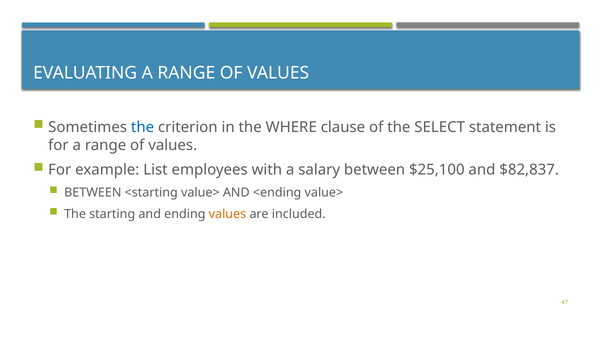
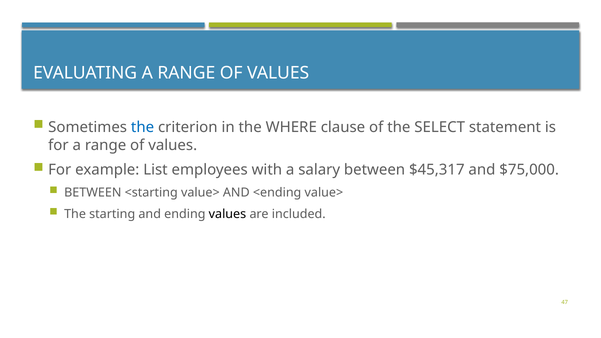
$25,100: $25,100 -> $45,317 (437, 170)
$82,837: $82,837 -> $75,000 (529, 170)
values colour: orange -> black (227, 214)
